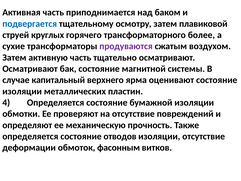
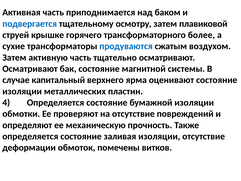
круглых: круглых -> крышке (48, 35)
продуваются colour: purple -> blue (126, 46)
отводов: отводов -> заливая (120, 136)
фасонным: фасонным -> помечены (119, 147)
